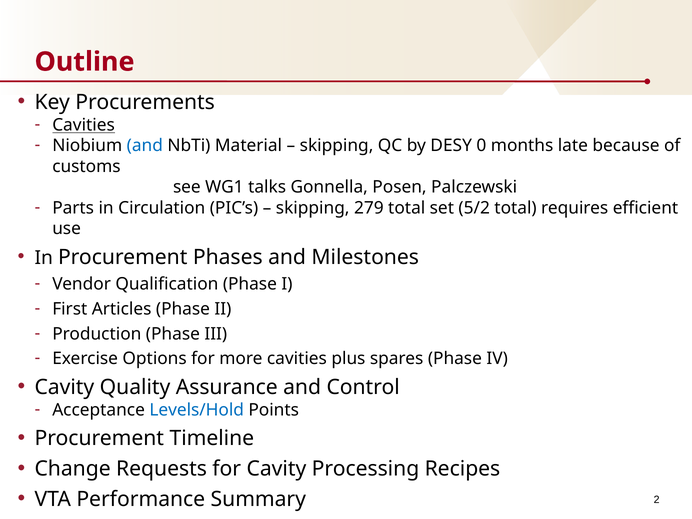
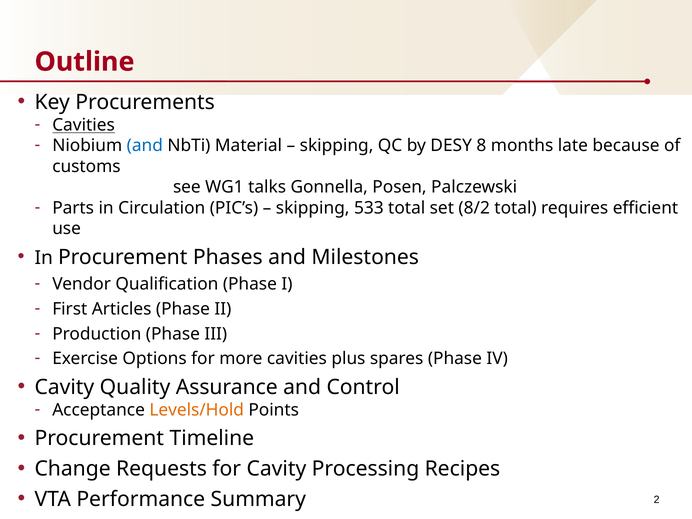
0: 0 -> 8 (481, 146)
279: 279 -> 533 (369, 208)
5/2: 5/2 -> 8/2 (474, 208)
Levels/Hold colour: blue -> orange (197, 410)
